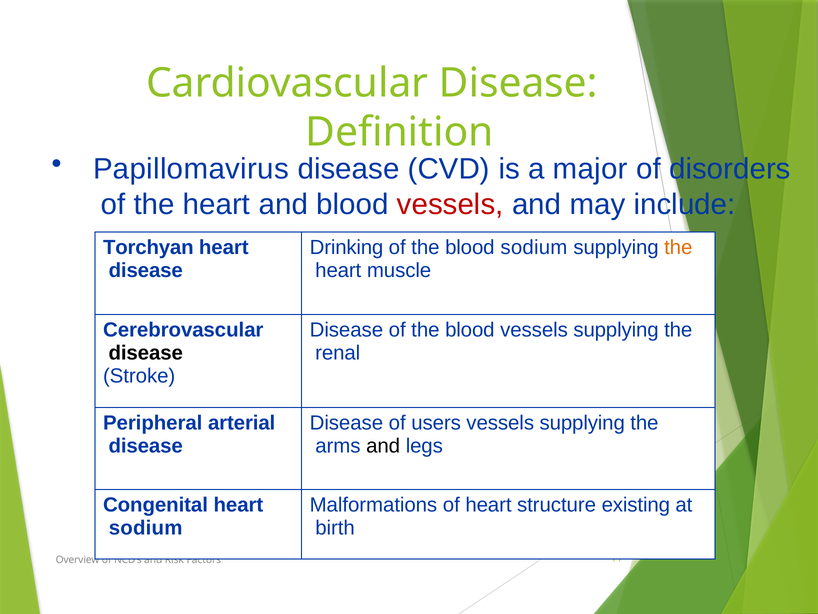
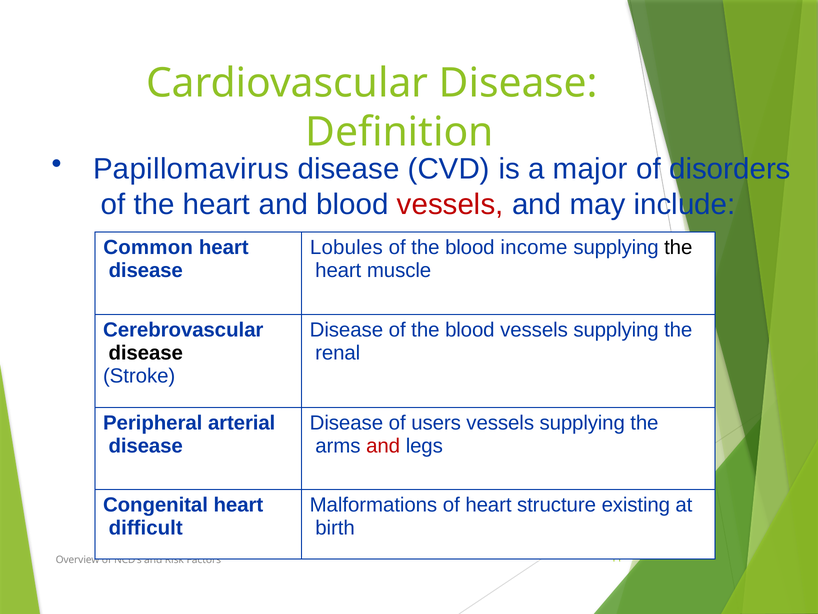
Torchyan: Torchyan -> Common (148, 247)
Drinking: Drinking -> Lobules (346, 247)
blood sodium: sodium -> income (534, 247)
the colour: orange -> black (678, 247)
and colour: black -> red (383, 446)
sodium: sodium -> difficult (146, 527)
